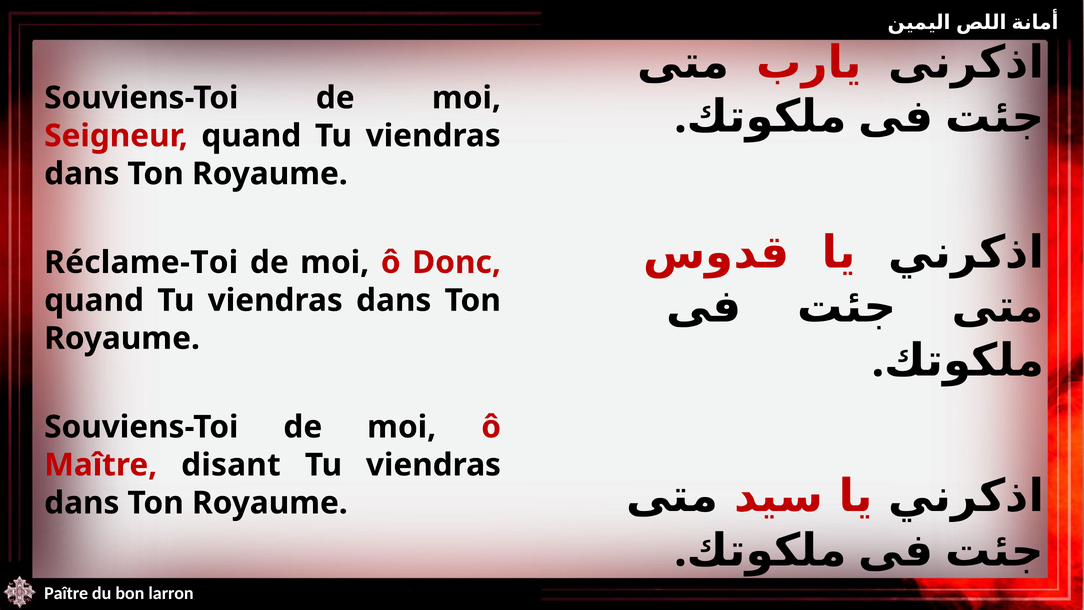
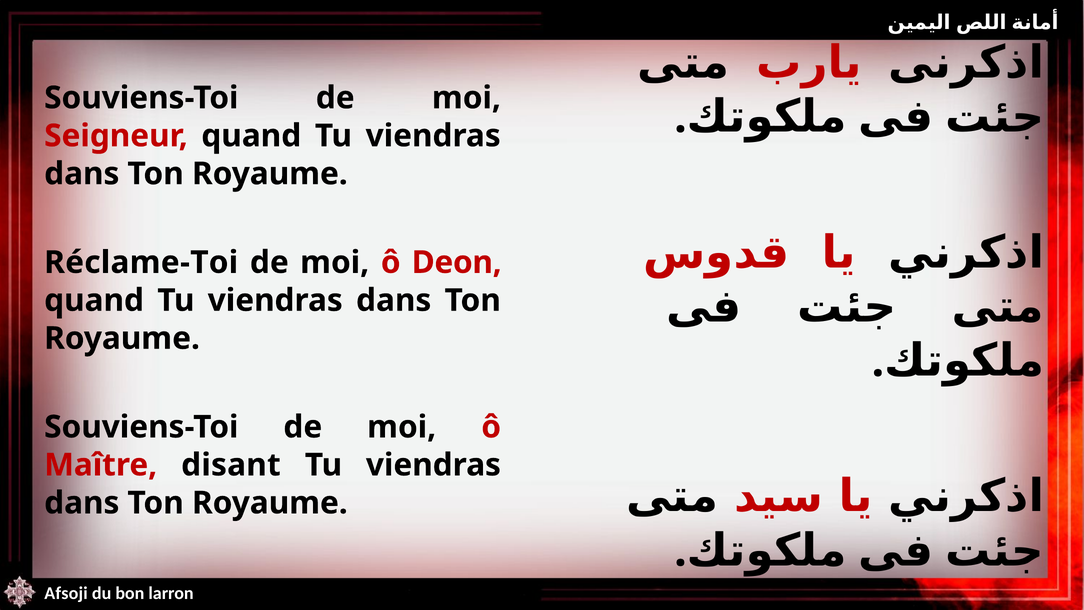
Donc: Donc -> Deon (457, 262)
Paître: Paître -> Afsoji (66, 593)
